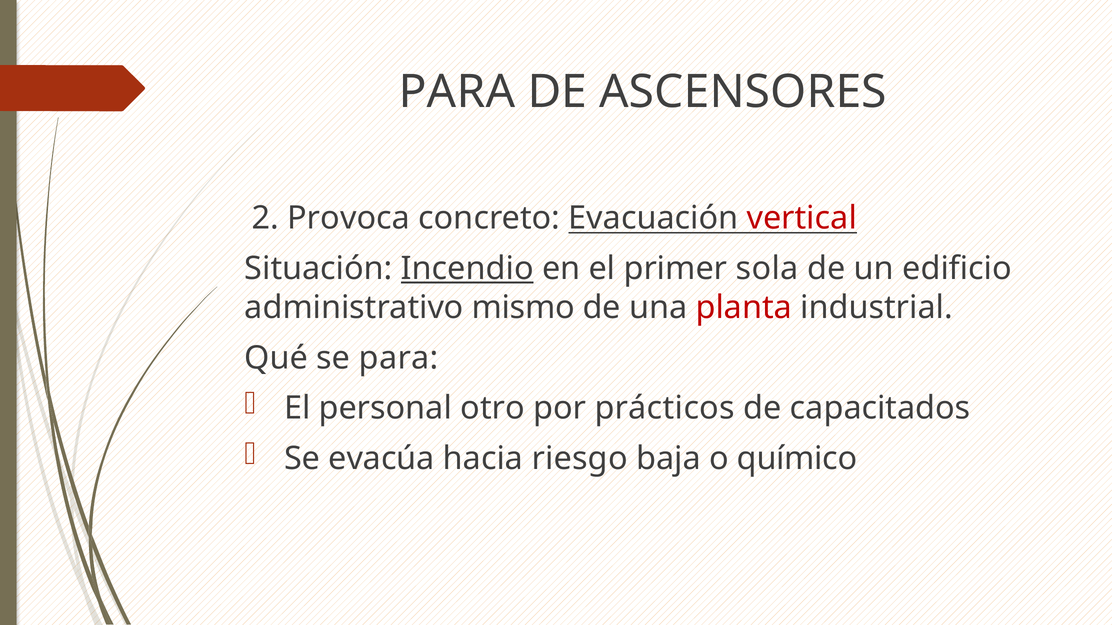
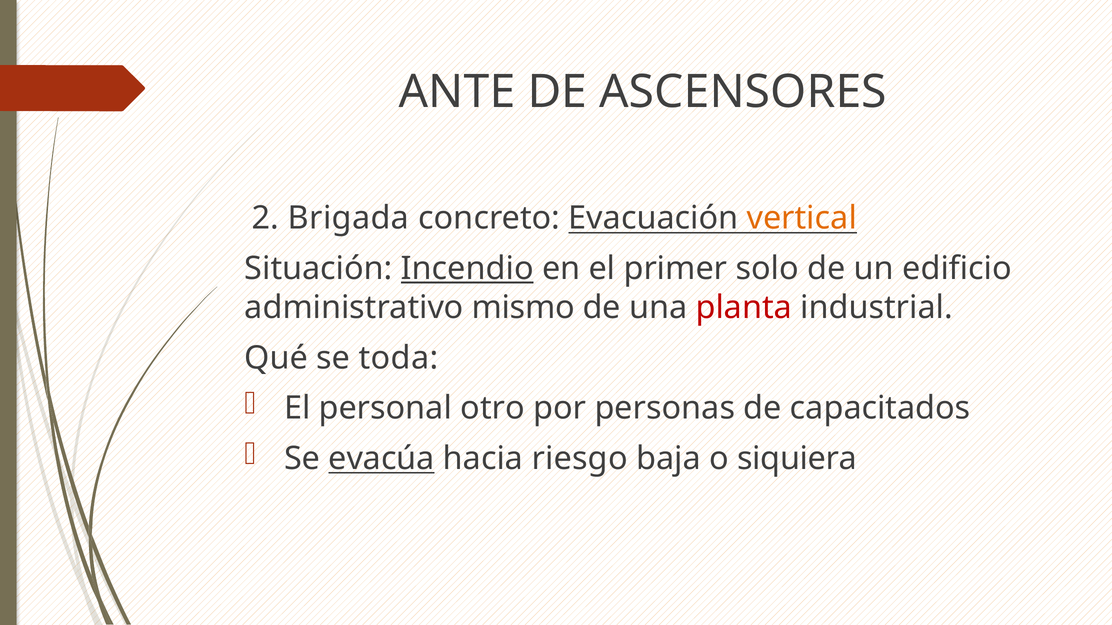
PARA: PARA -> ANTE (457, 92)
Provoca: Provoca -> Brigada (348, 218)
vertical colour: red -> orange (802, 218)
sola: sola -> solo (767, 269)
se para: para -> toda (399, 358)
prácticos: prácticos -> personas (665, 409)
evacúa underline: none -> present (381, 459)
químico: químico -> siquiera (797, 459)
